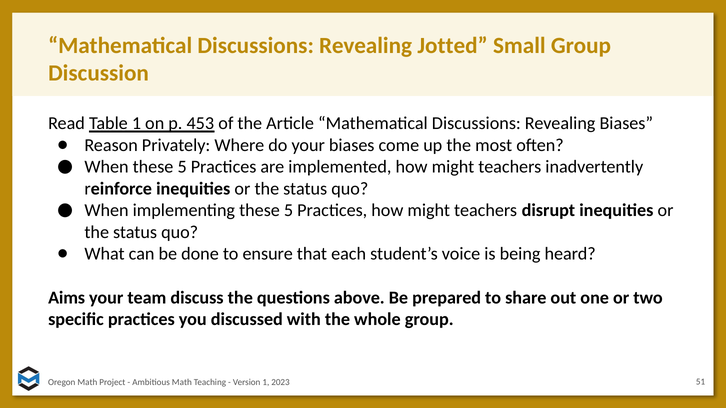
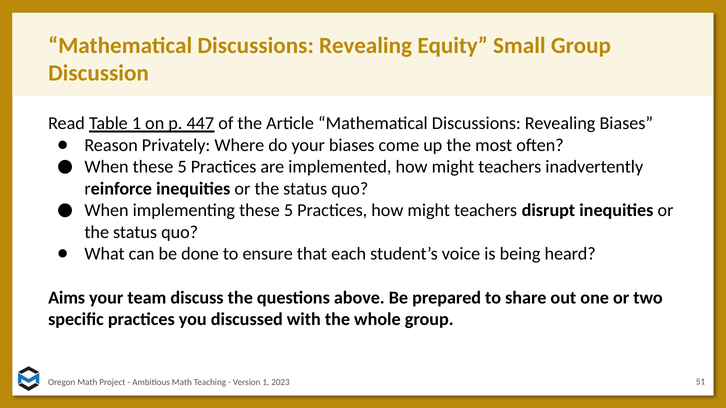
Jotted: Jotted -> Equity (453, 45)
453: 453 -> 447 (200, 124)
